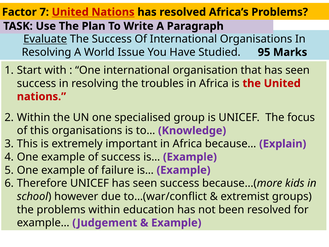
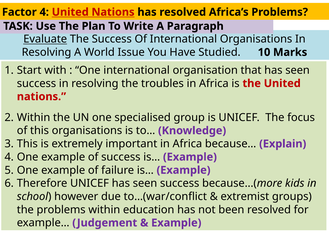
Factor 7: 7 -> 4 (44, 12)
95: 95 -> 10 (264, 52)
